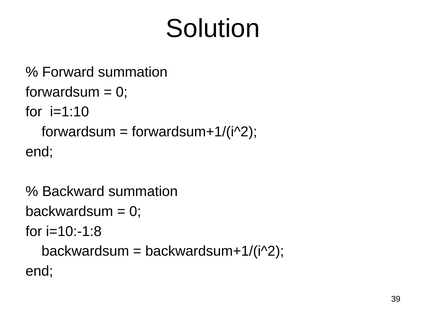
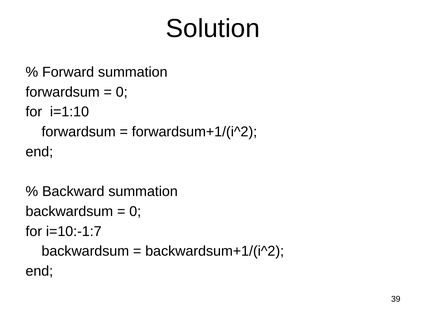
i=10:-1:8: i=10:-1:8 -> i=10:-1:7 (74, 231)
